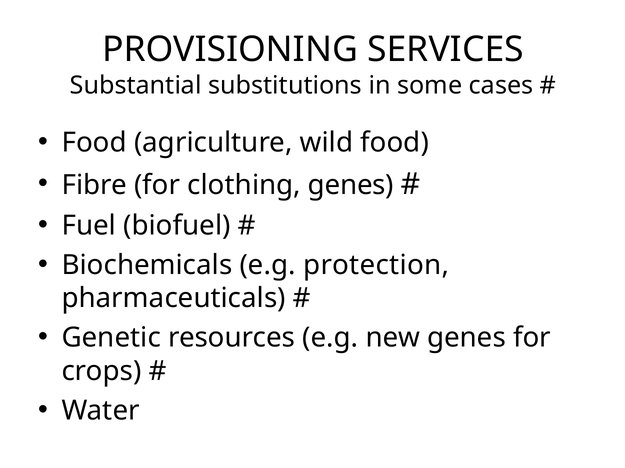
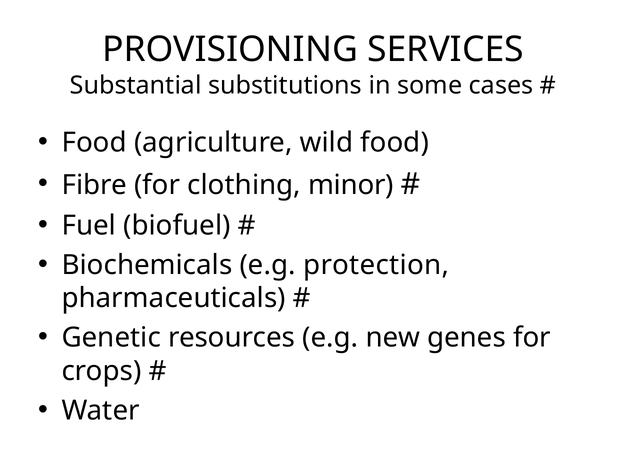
clothing genes: genes -> minor (351, 186)
